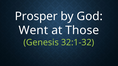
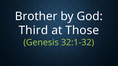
Prosper: Prosper -> Brother (36, 16)
Went: Went -> Third (33, 30)
